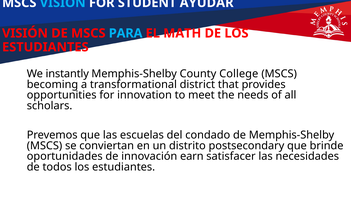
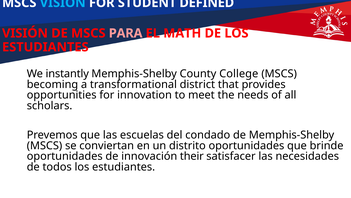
AYUDAR: AYUDAR -> DEFINED (207, 3)
PARA colour: light blue -> pink (126, 33)
distrito postsecondary: postsecondary -> oportunidades (246, 145)
earn: earn -> their (192, 156)
